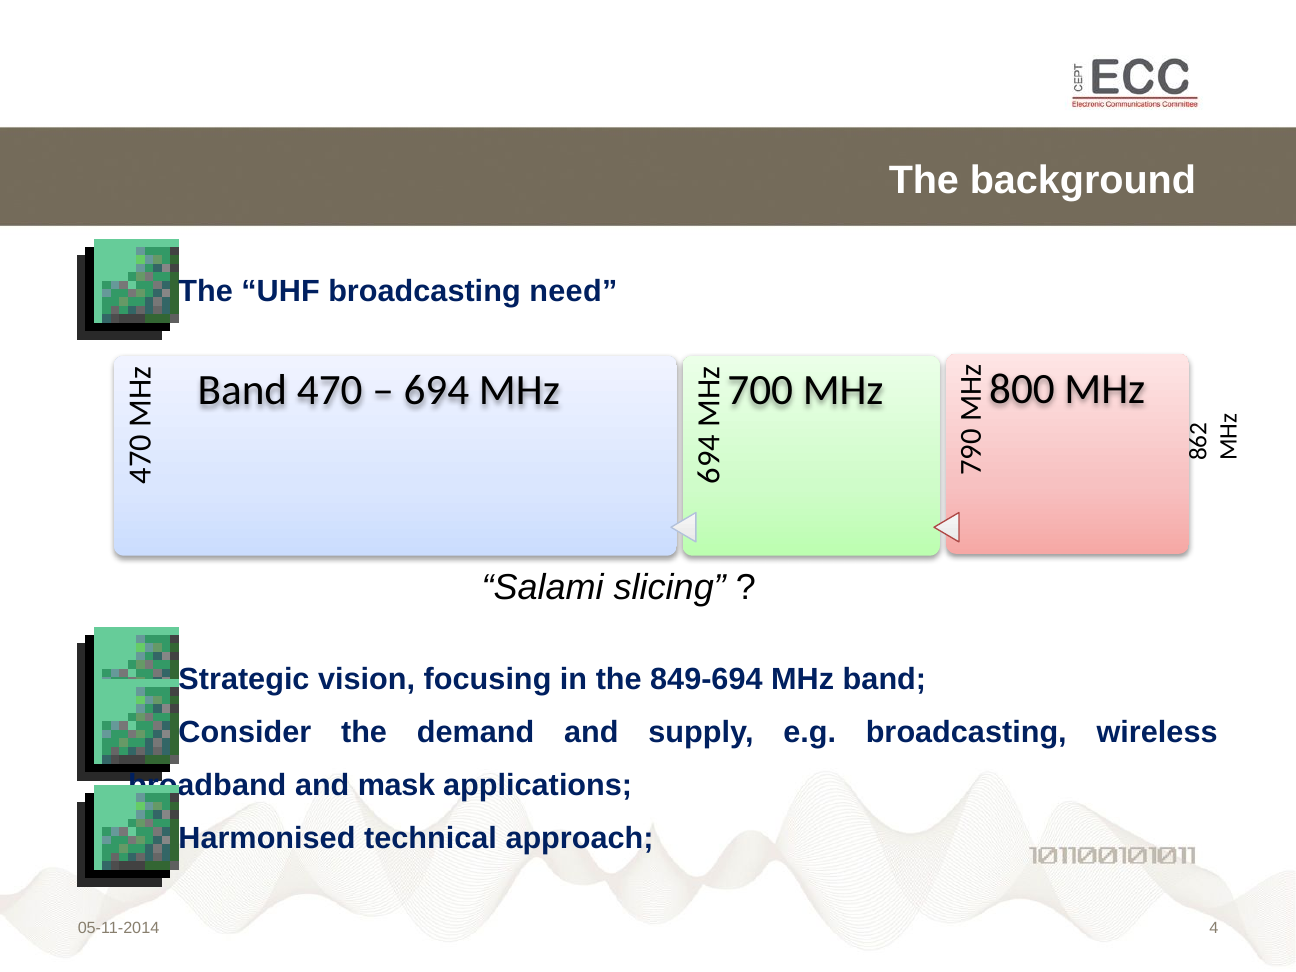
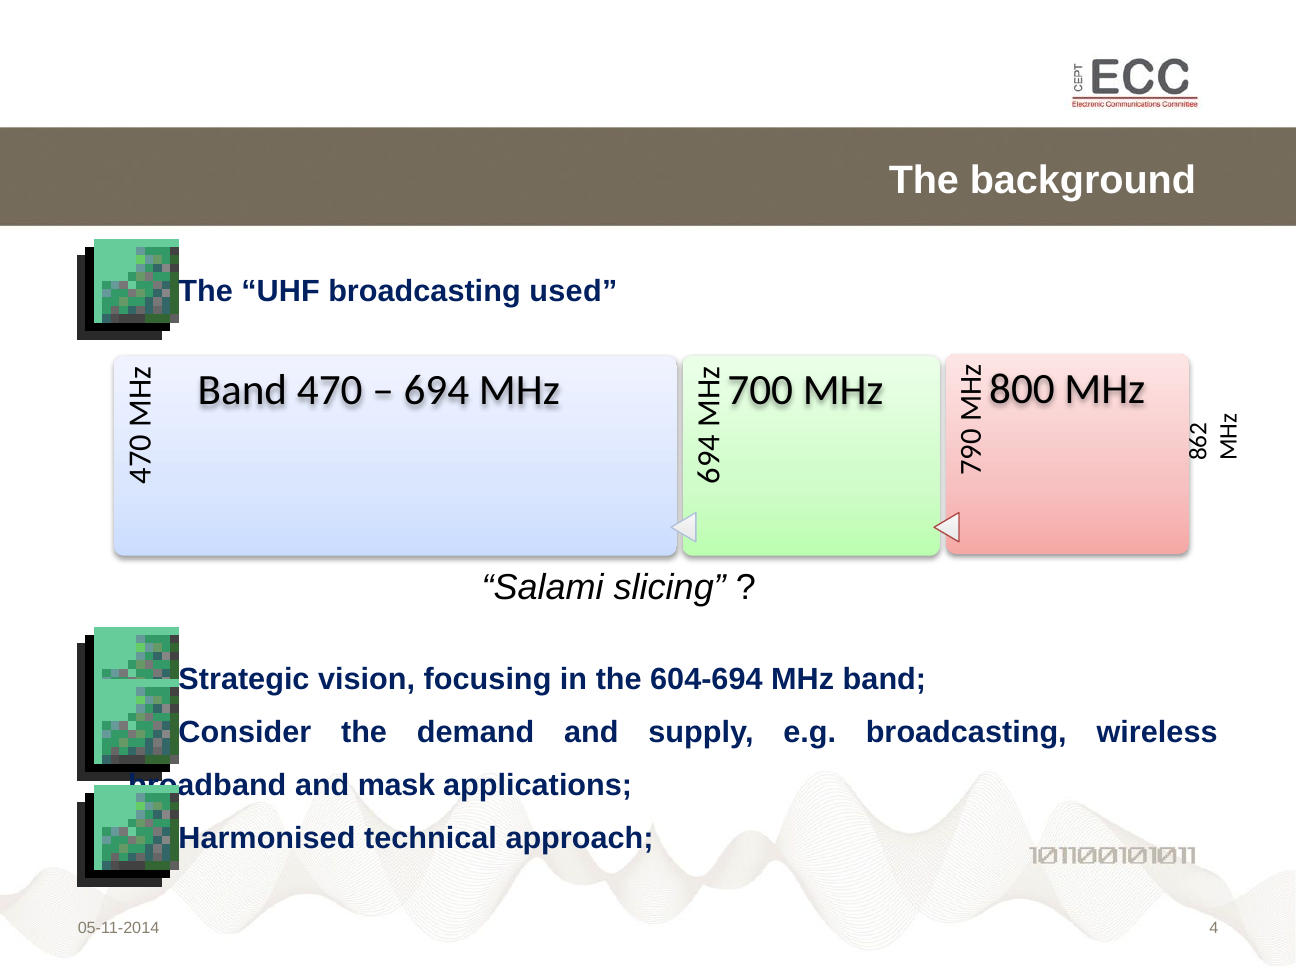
need: need -> used (573, 292)
849-694: 849-694 -> 604-694 (706, 680)
